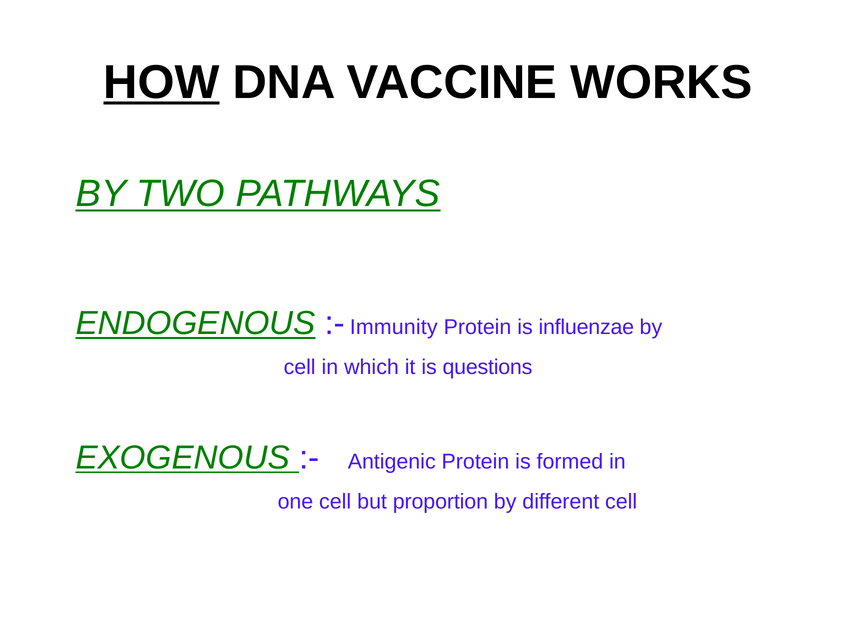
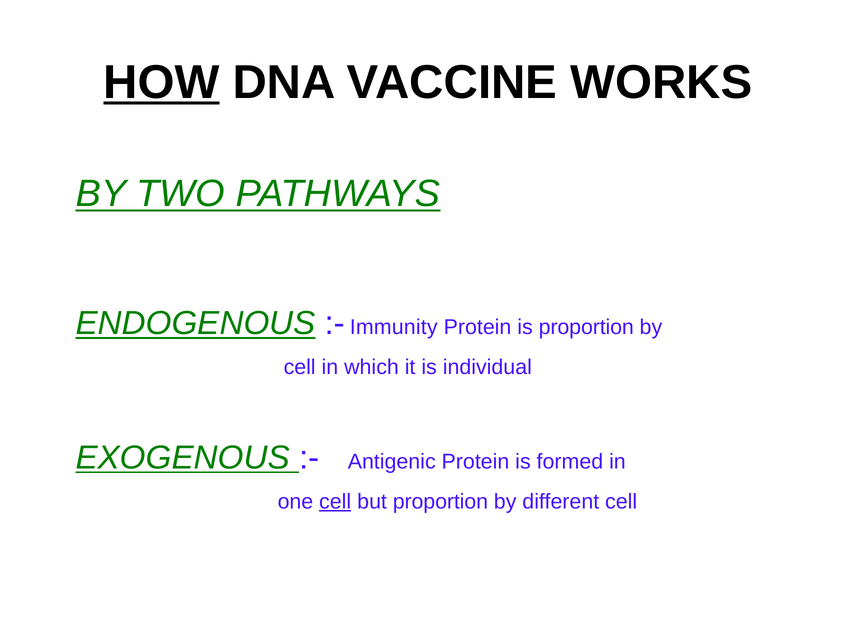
is influenzae: influenzae -> proportion (586, 327)
questions: questions -> individual (487, 367)
cell underline: none -> present (335, 502)
